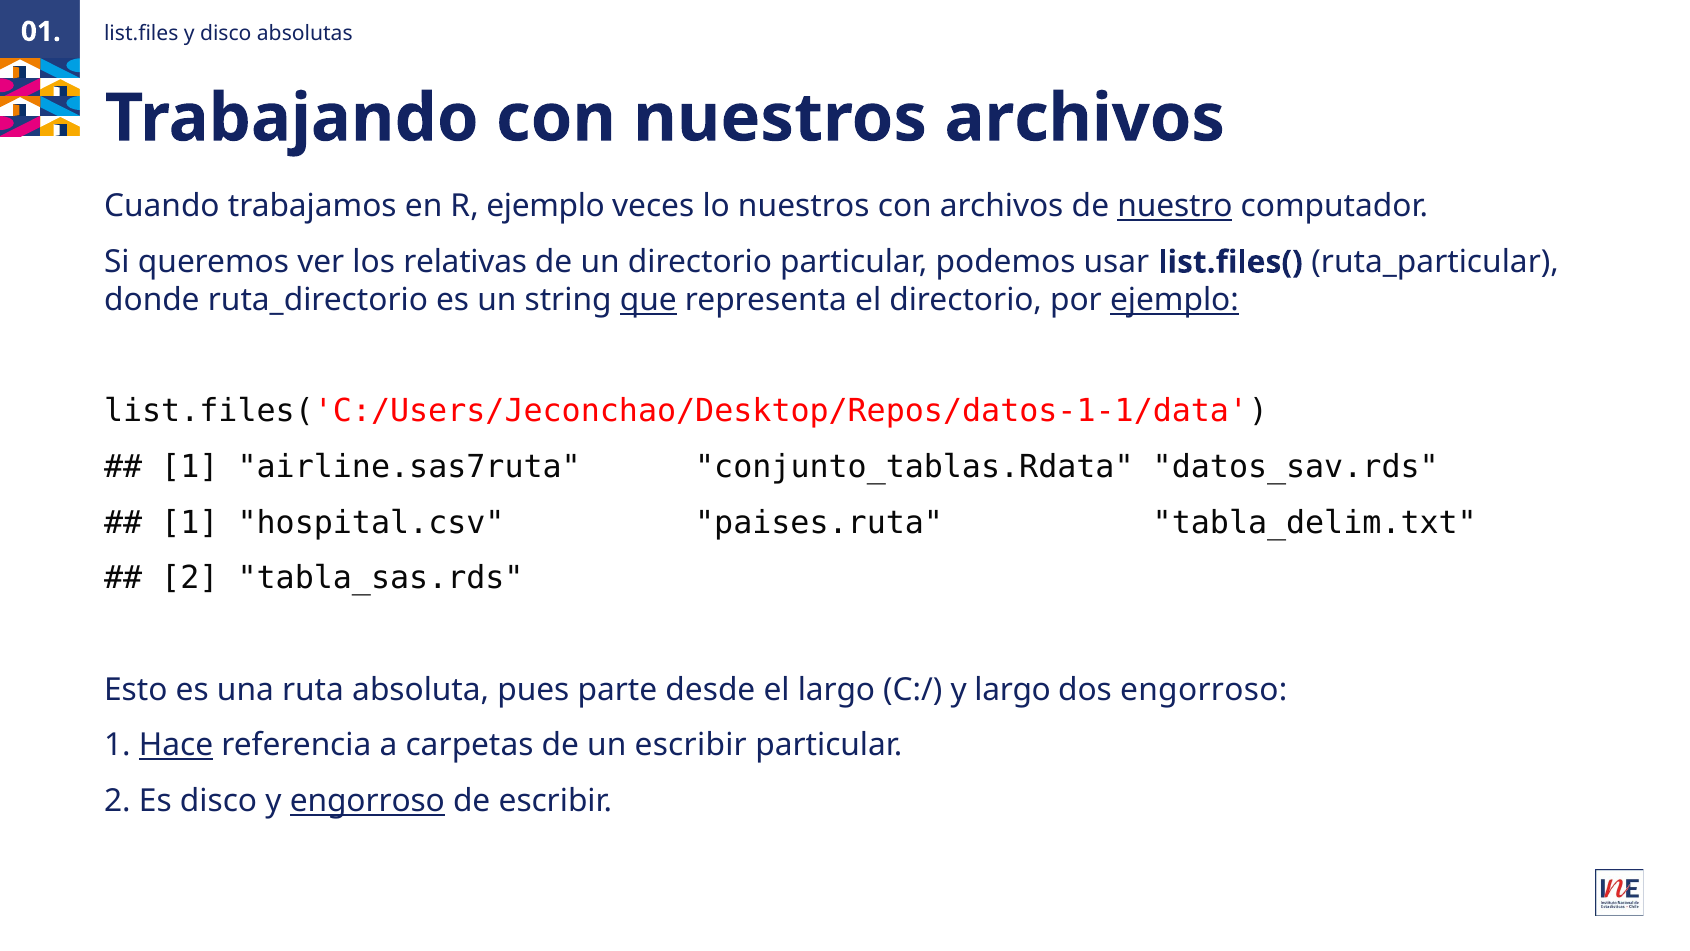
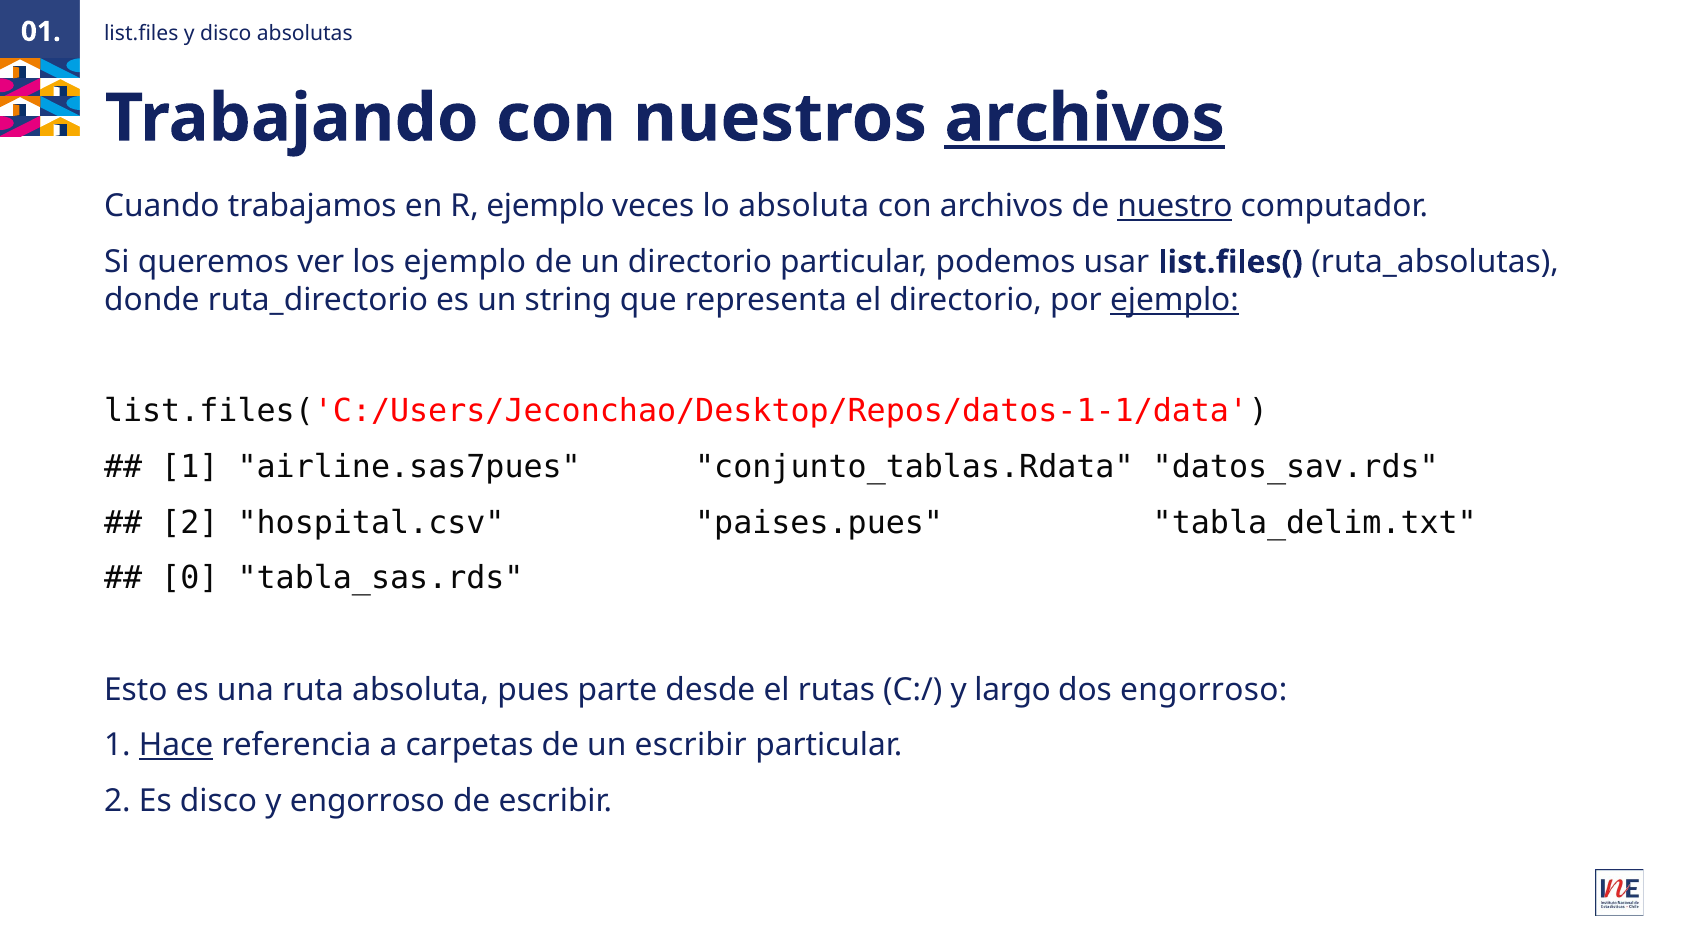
archivos underline: none -> present (1085, 118)
lo nuestros: nuestros -> absoluta (804, 206)
los relativas: relativas -> ejemplo (465, 262)
ruta_particular: ruta_particular -> ruta_absolutas (1435, 262)
que underline: present -> none (648, 300)
airline.sas7ruta: airline.sas7ruta -> airline.sas7pues (409, 467)
1: 1 -> 2 (190, 523)
paises.ruta: paises.ruta -> paises.pues (819, 523)
2: 2 -> 0 (190, 578)
el largo: largo -> rutas (836, 690)
engorroso underline: present -> none (367, 801)
